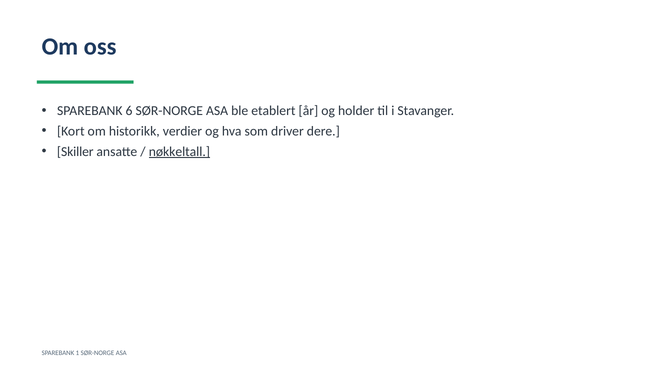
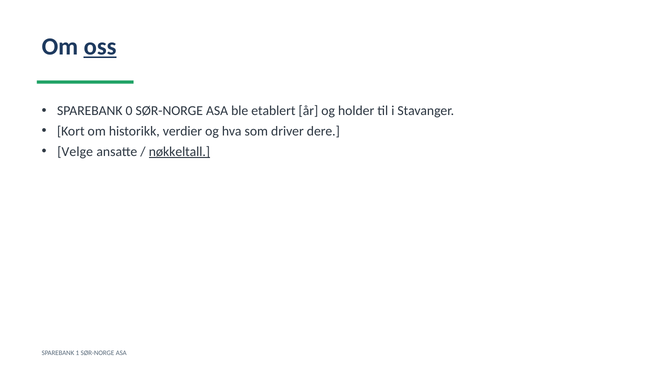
oss underline: none -> present (100, 47)
6: 6 -> 0 (129, 111)
Skiller: Skiller -> Velge (75, 152)
